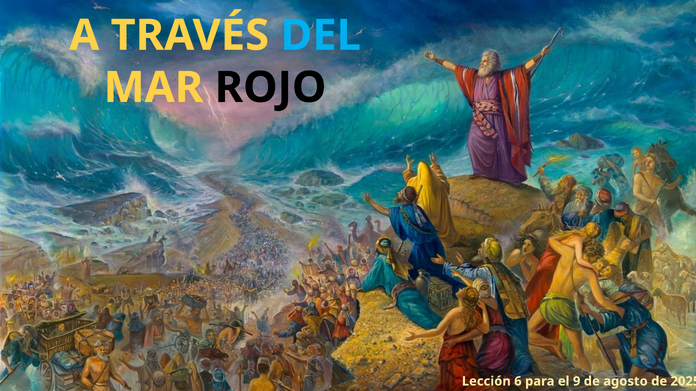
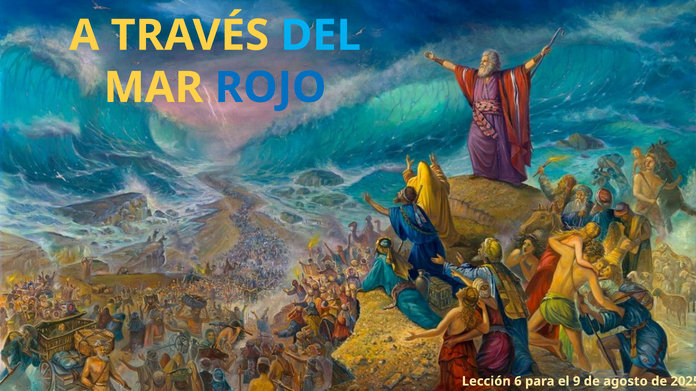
ROJO colour: black -> blue (270, 88)
